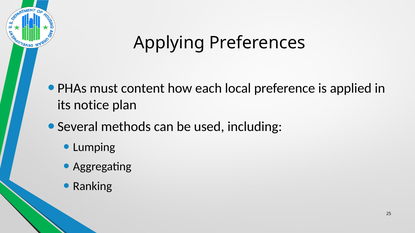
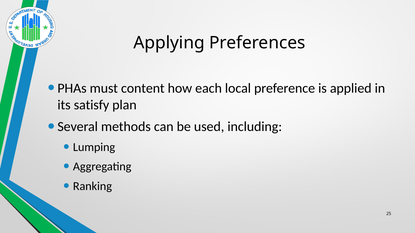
notice: notice -> satisfy (91, 105)
